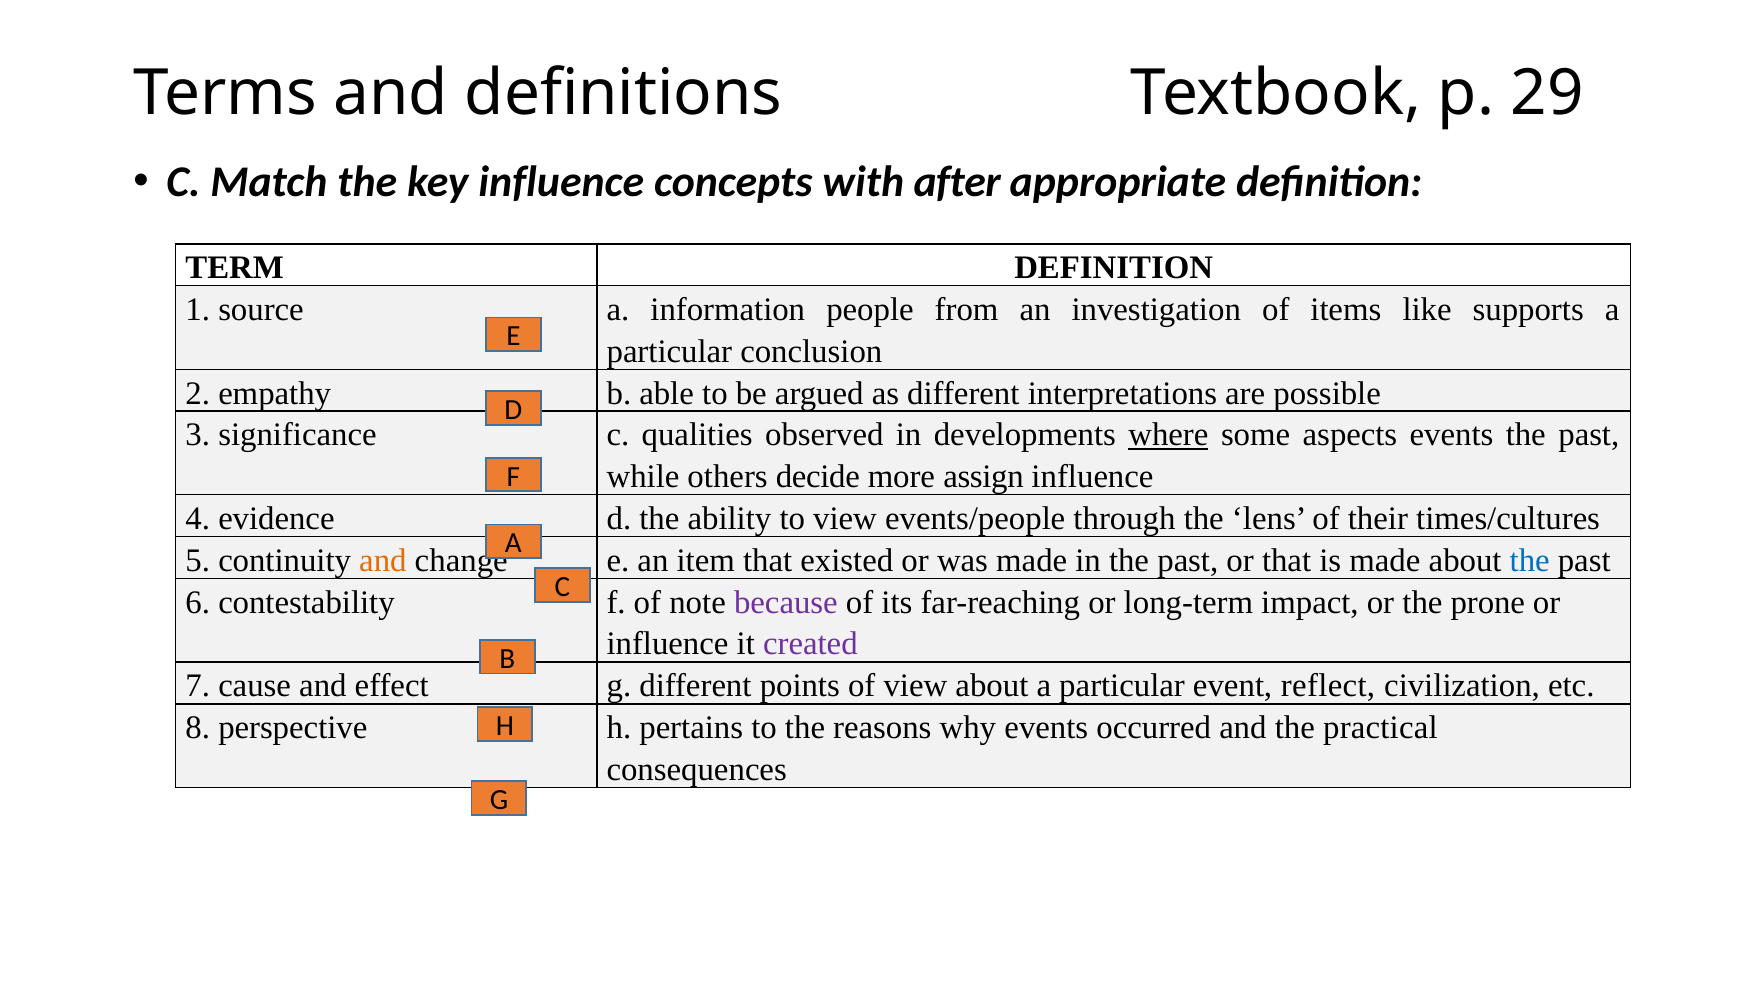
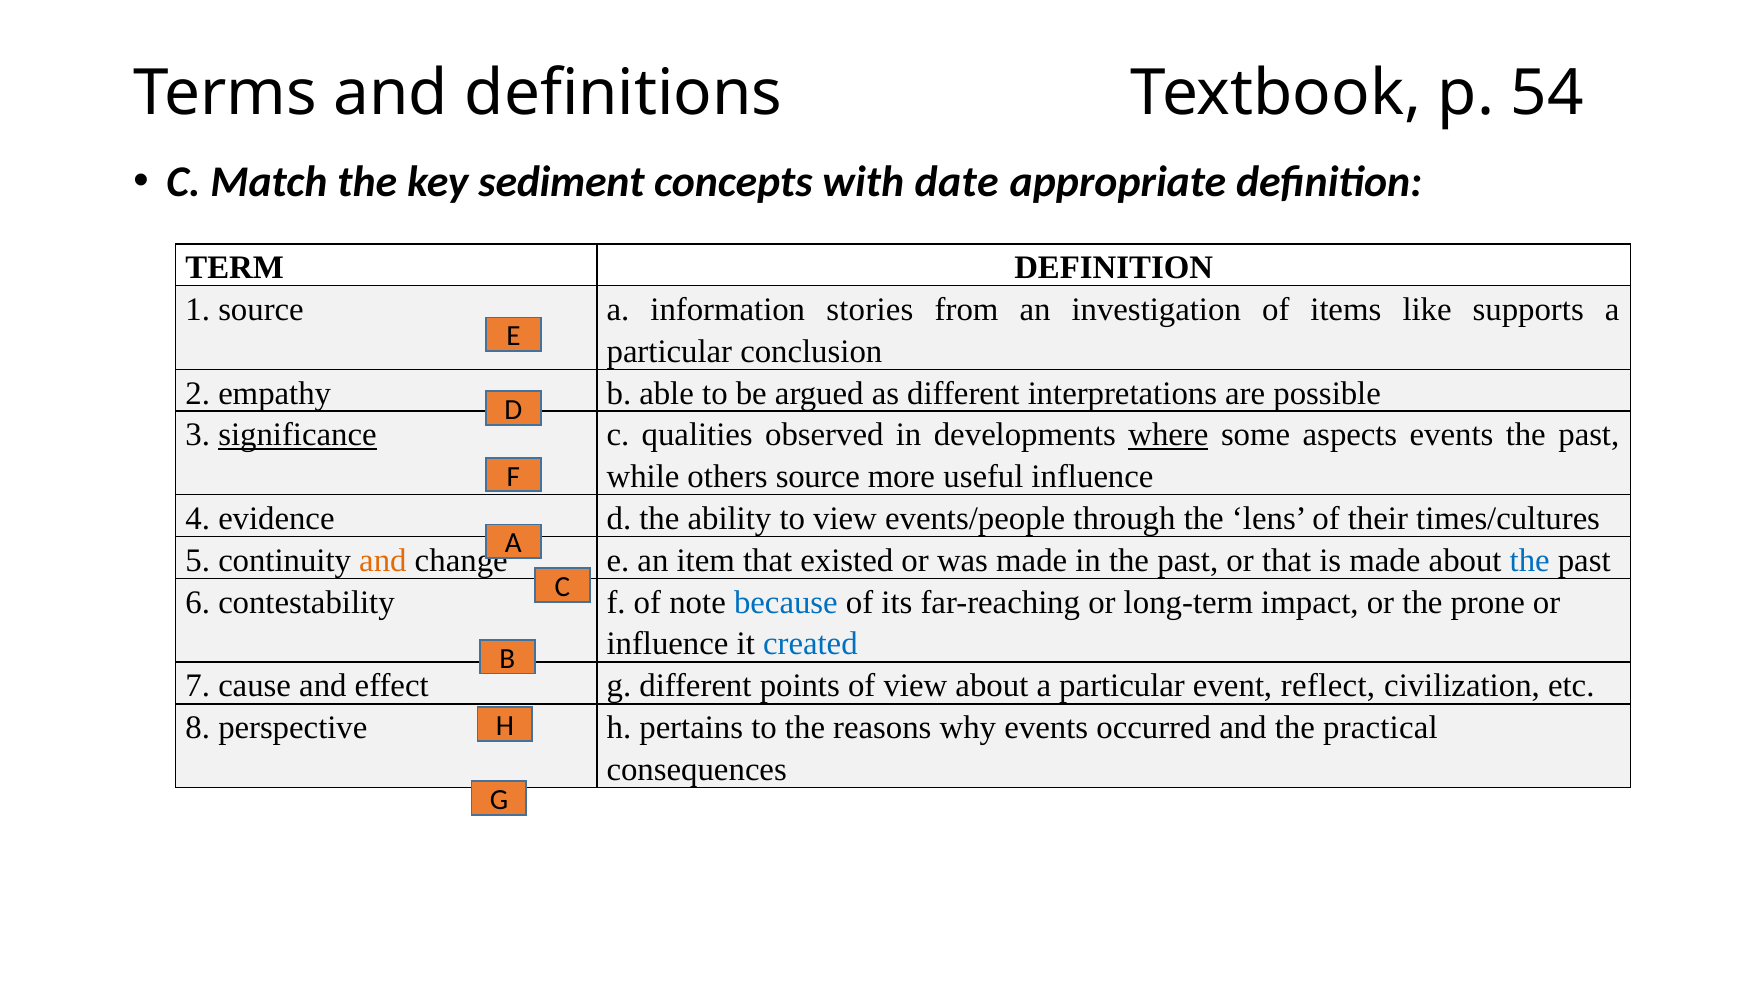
29: 29 -> 54 (1547, 93)
key influence: influence -> sediment (561, 182)
after: after -> date (957, 182)
people: people -> stories (870, 310)
significance underline: none -> present (297, 435)
others decide: decide -> source (818, 477)
assign: assign -> useful (983, 477)
because colour: purple -> blue (786, 602)
created colour: purple -> blue (810, 644)
